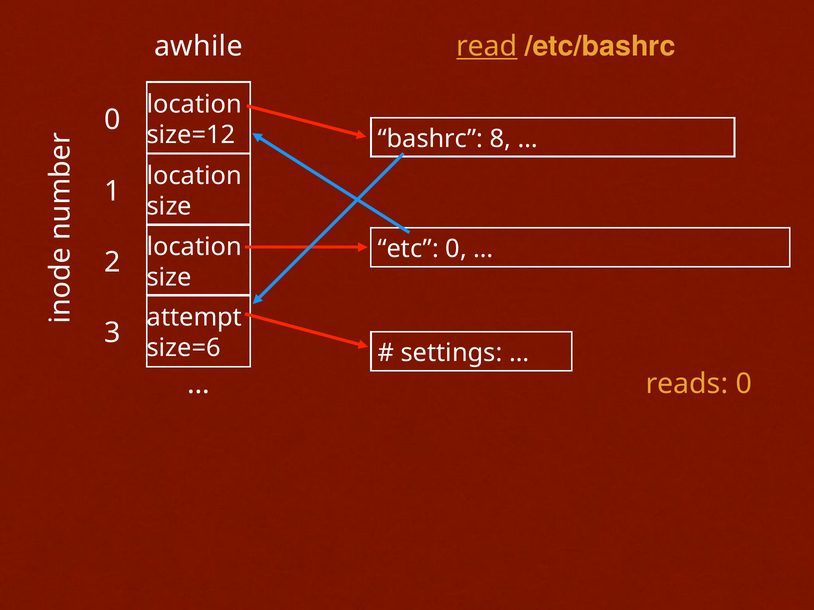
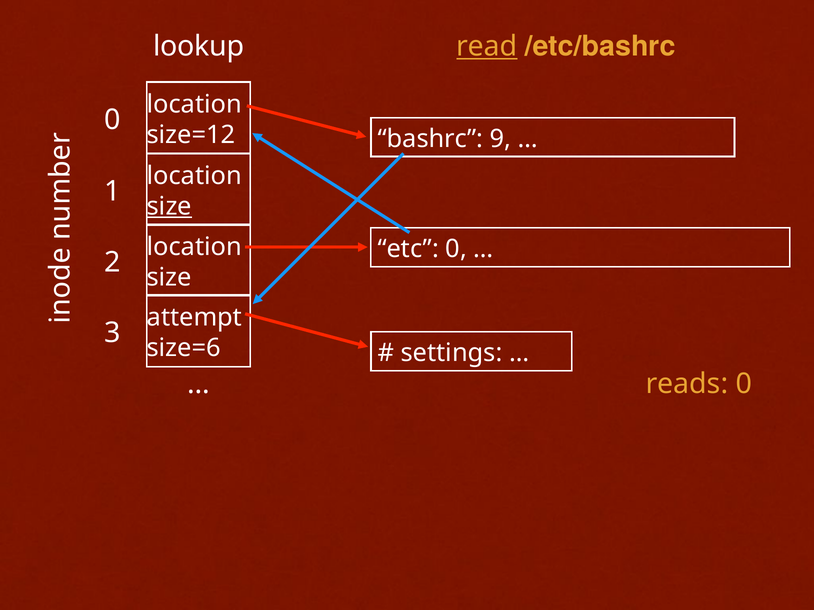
awhile: awhile -> lookup (199, 47)
8: 8 -> 9 (501, 139)
size underline: none -> present (169, 207)
